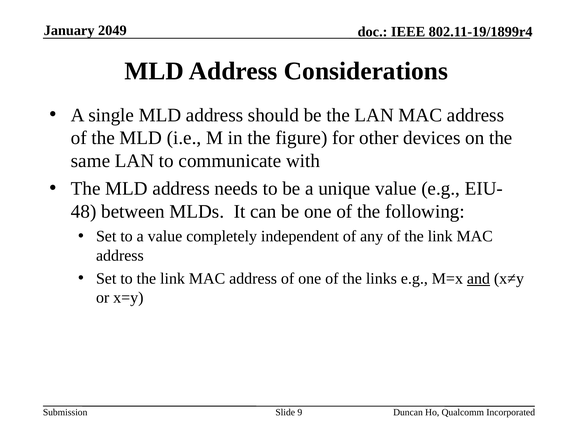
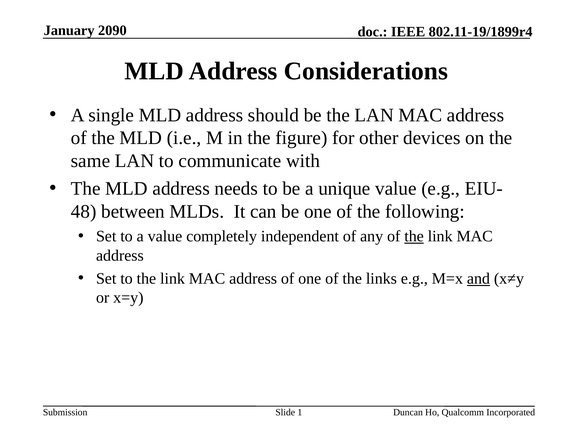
2049: 2049 -> 2090 (112, 30)
the underline: none -> present (414, 236)
9: 9 -> 1 (300, 412)
